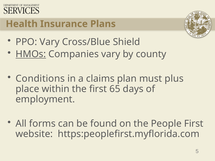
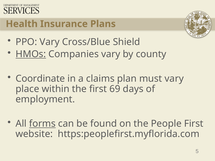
Conditions: Conditions -> Coordinate (40, 79)
must plus: plus -> vary (174, 79)
65: 65 -> 69 (115, 89)
forms underline: none -> present (42, 124)
